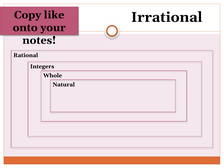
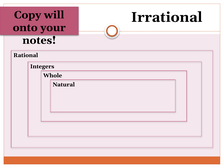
like: like -> will (54, 15)
